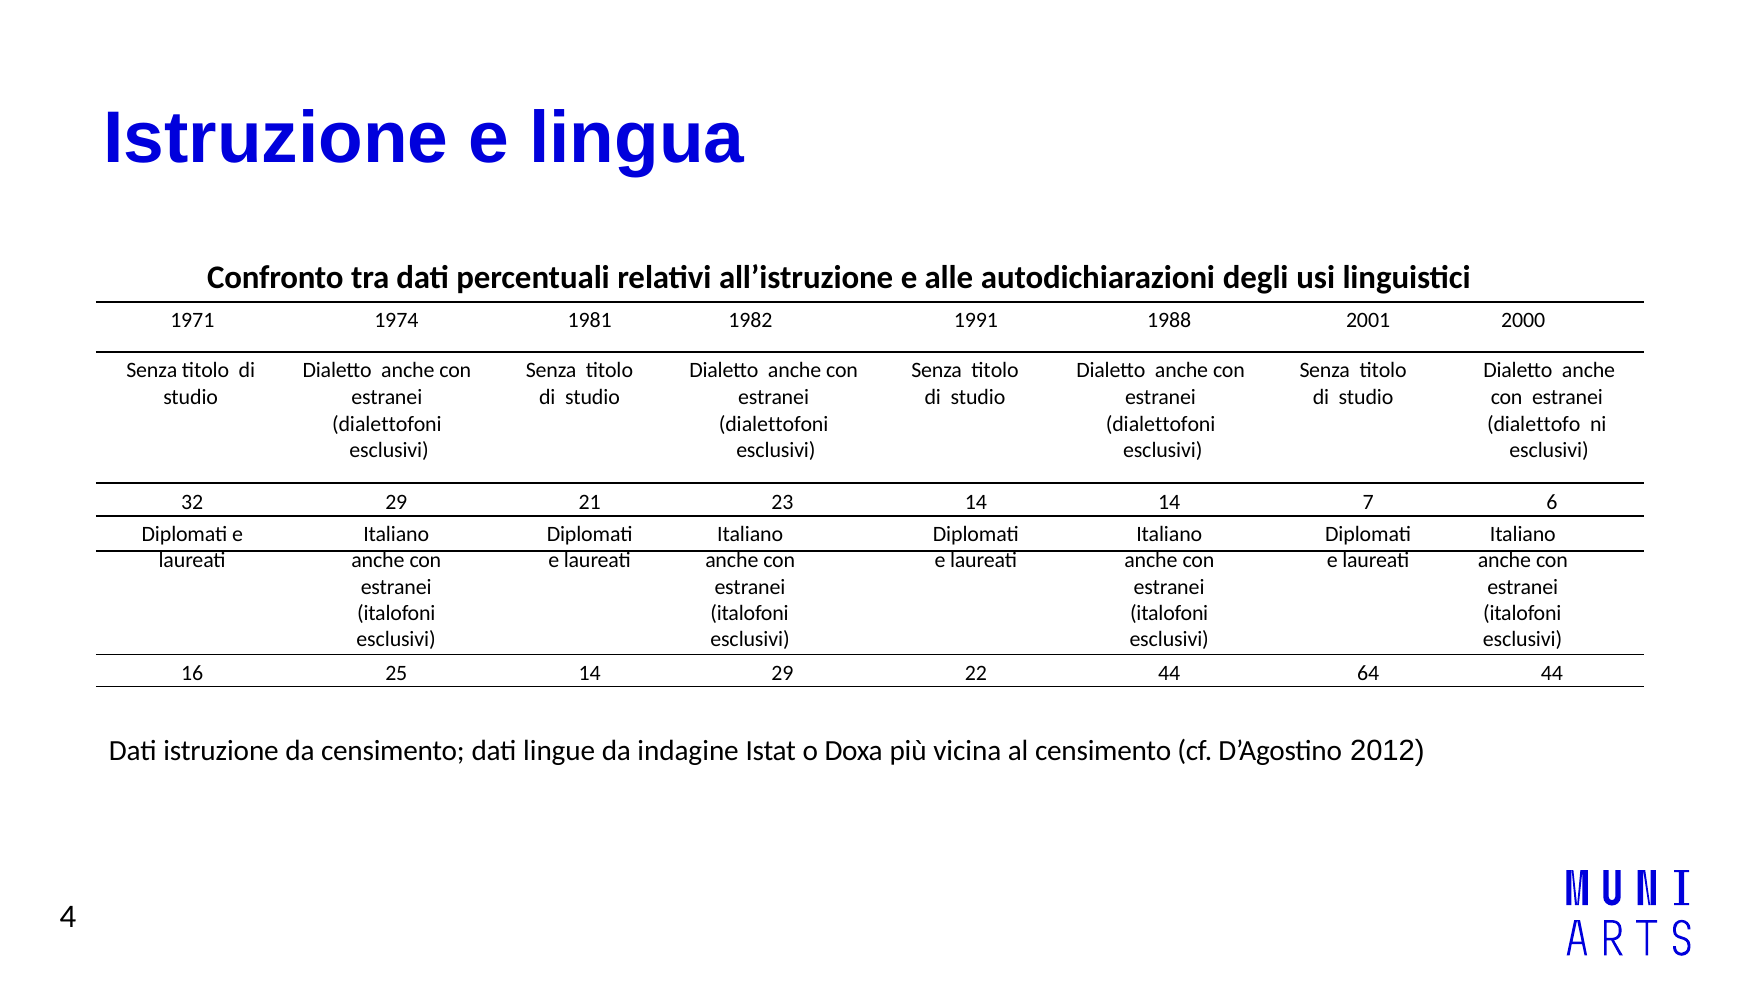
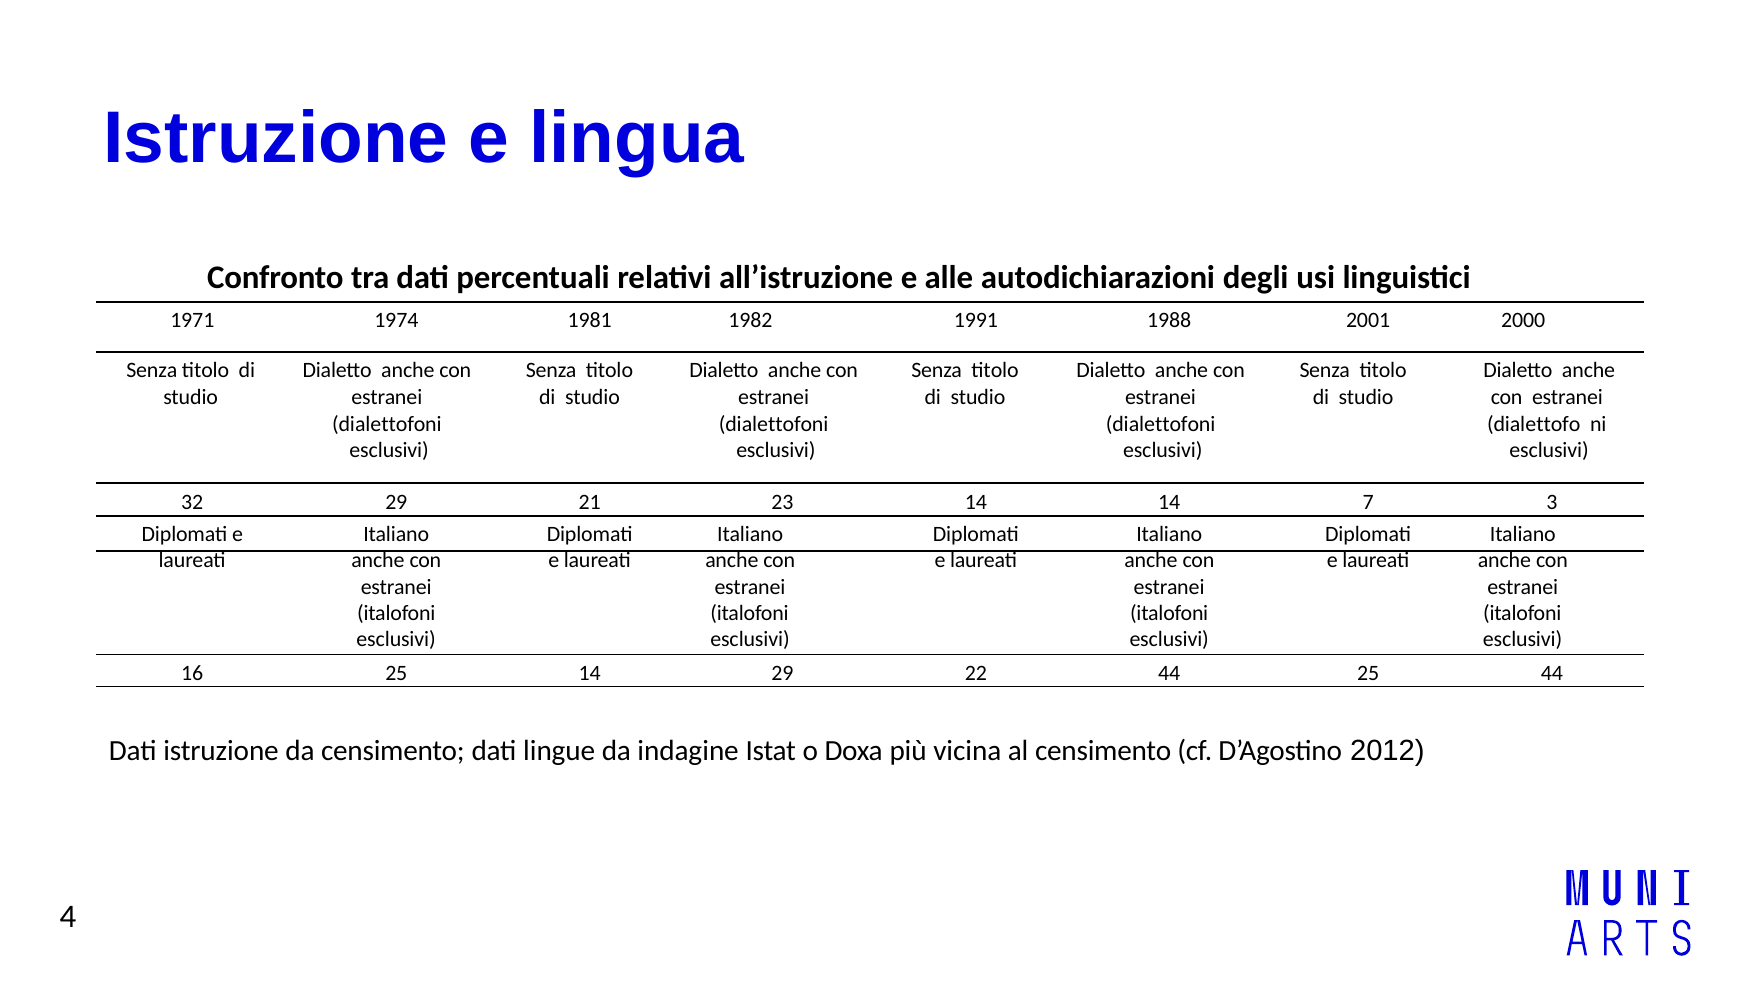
6: 6 -> 3 (1552, 502)
44 64: 64 -> 25 (1368, 674)
